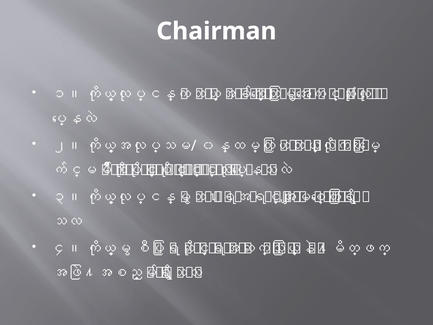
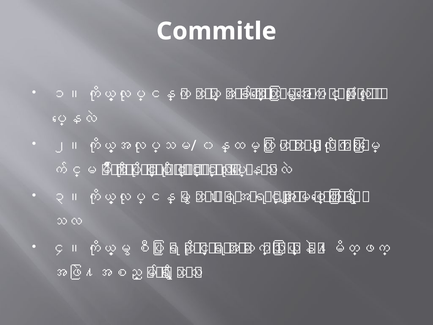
Chairman: Chairman -> Commitle (216, 31)
